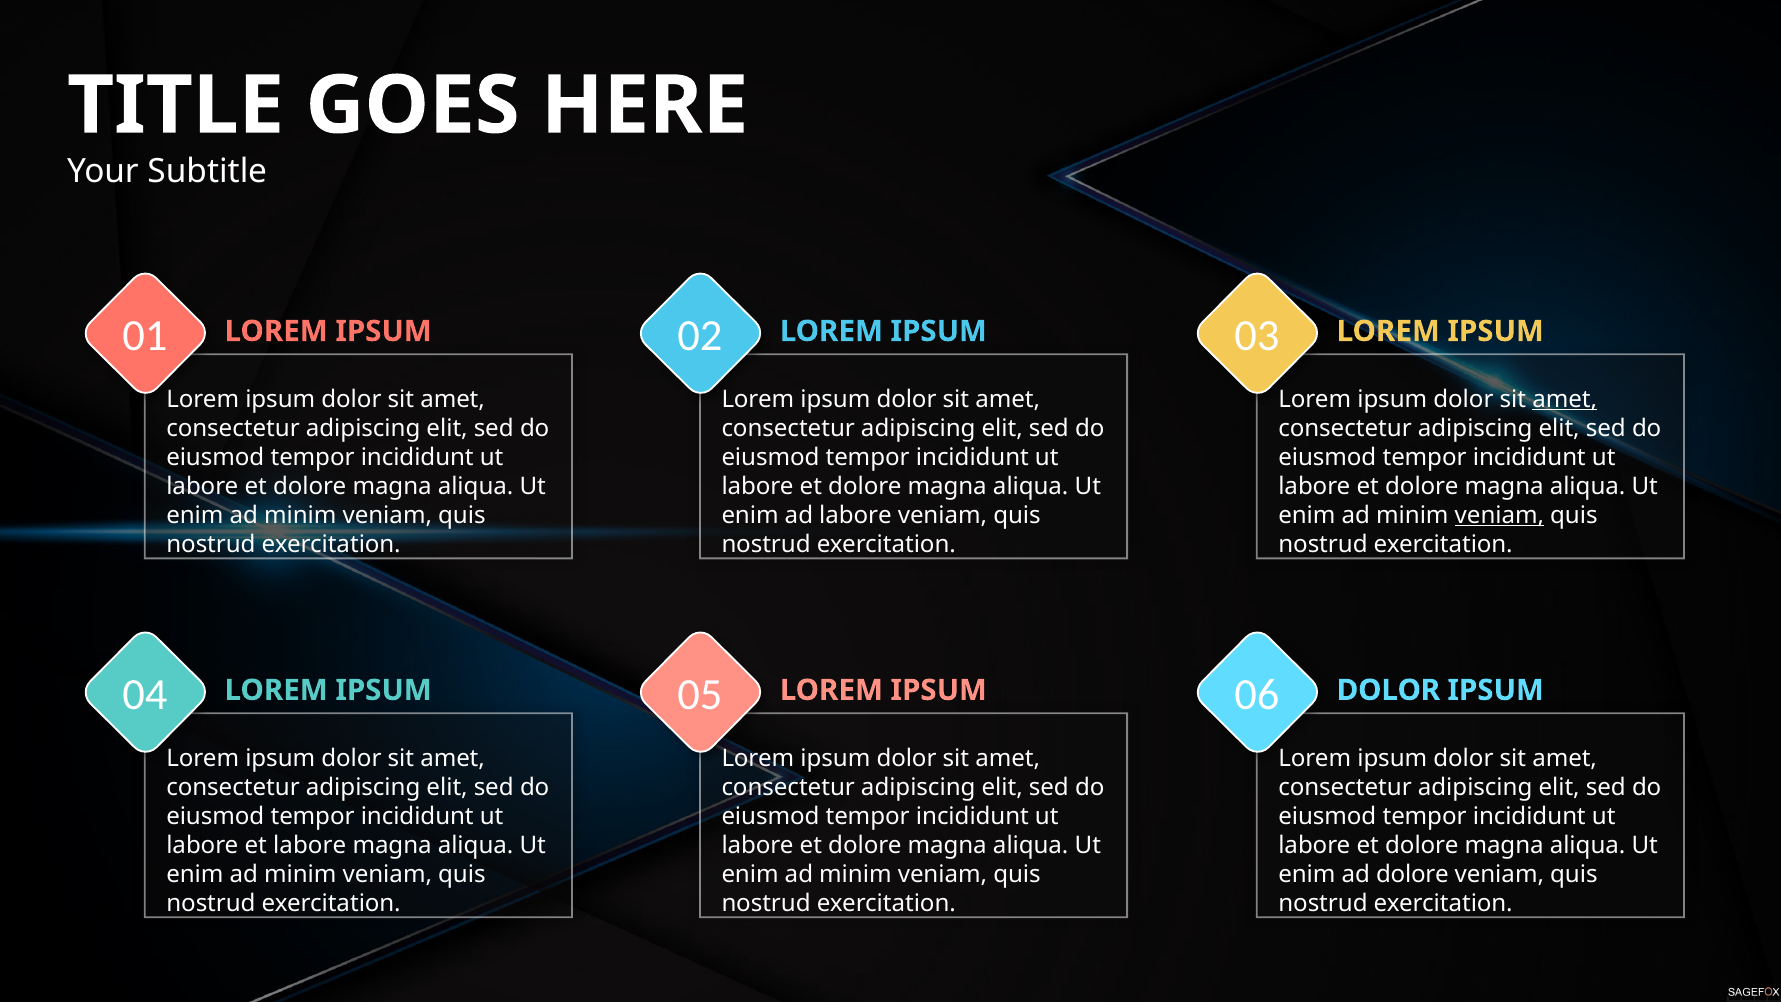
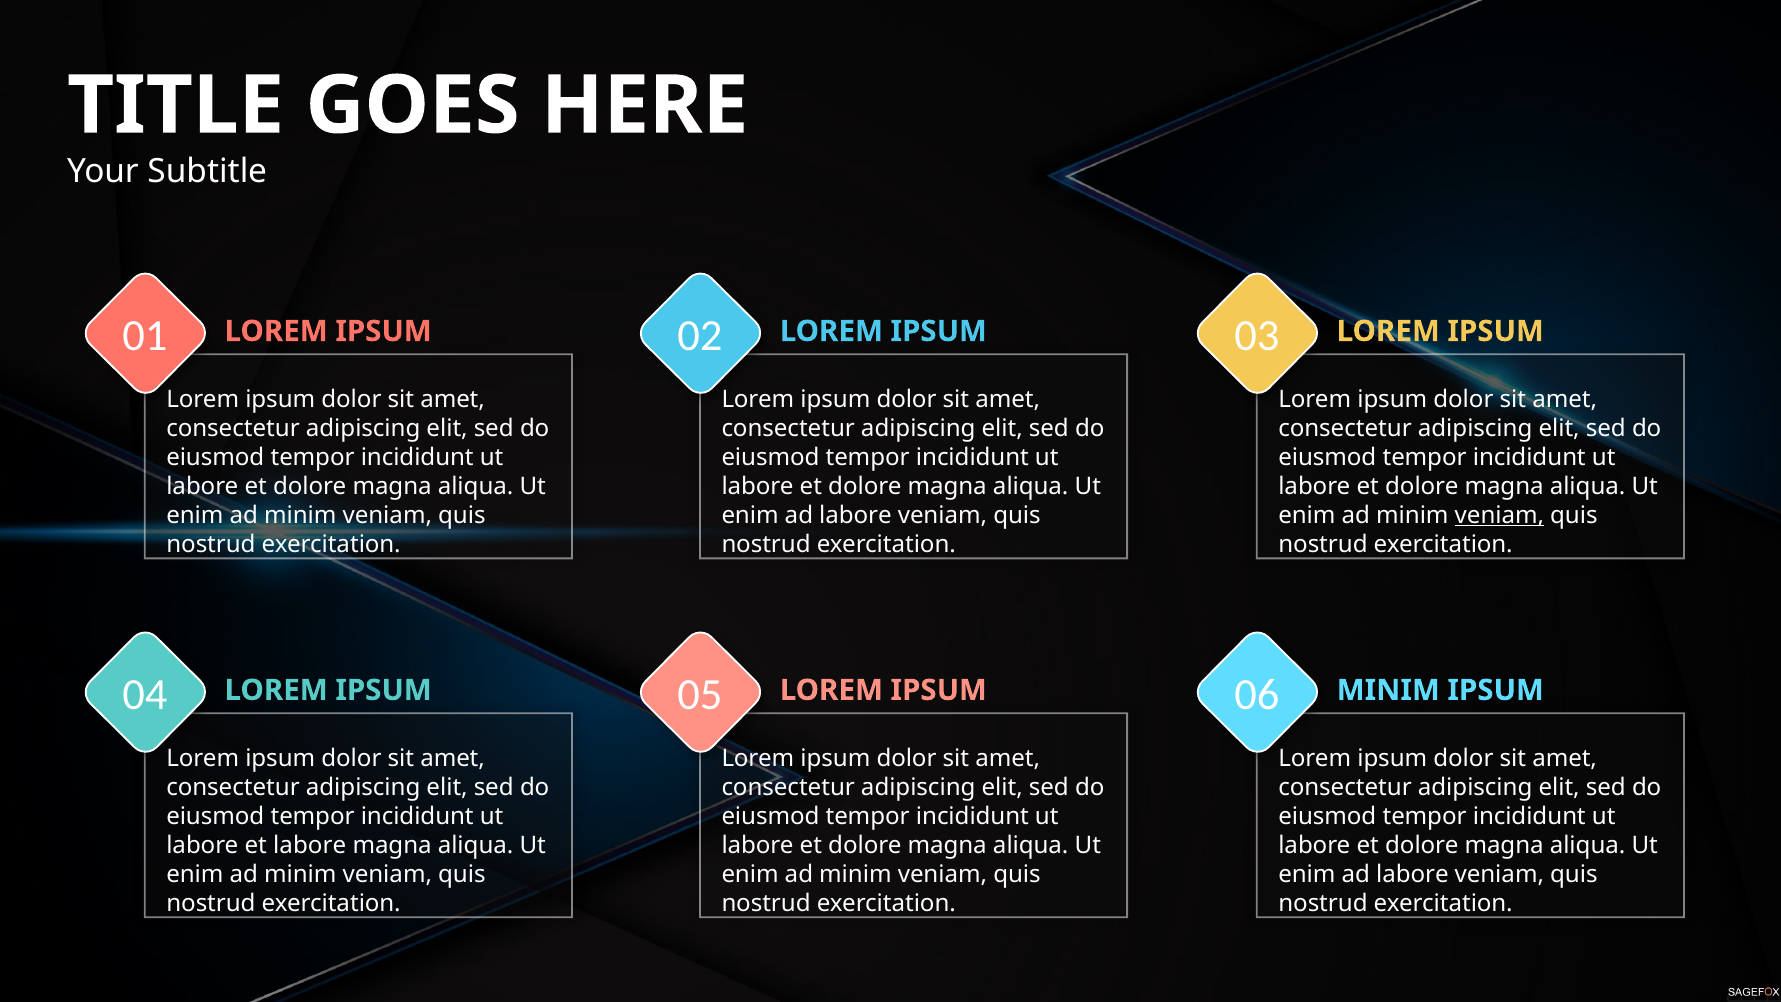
amet underline: present -> none (1565, 399)
05 DOLOR: DOLOR -> MINIM (1388, 690)
dolore: dolore -> labore (1412, 874)
